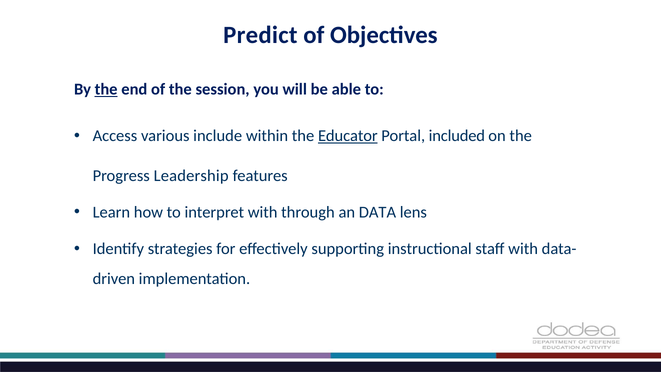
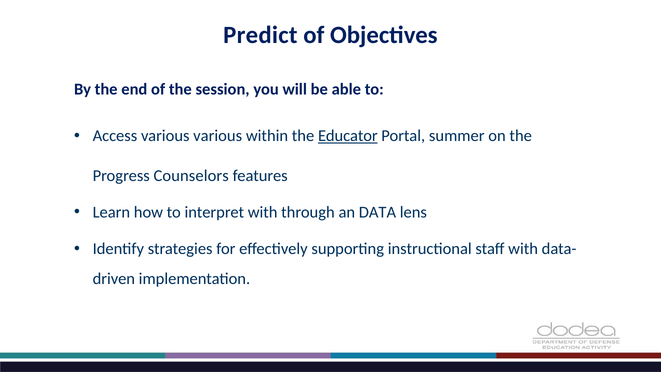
the underline: present -> none (106, 89)
various include: include -> various (218, 136)
included: included -> summer (457, 136)
Leadership: Leadership -> Counselors (191, 176)
